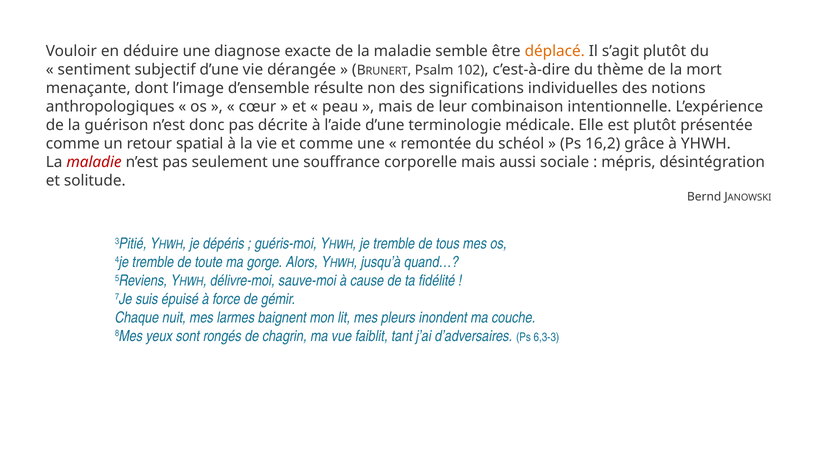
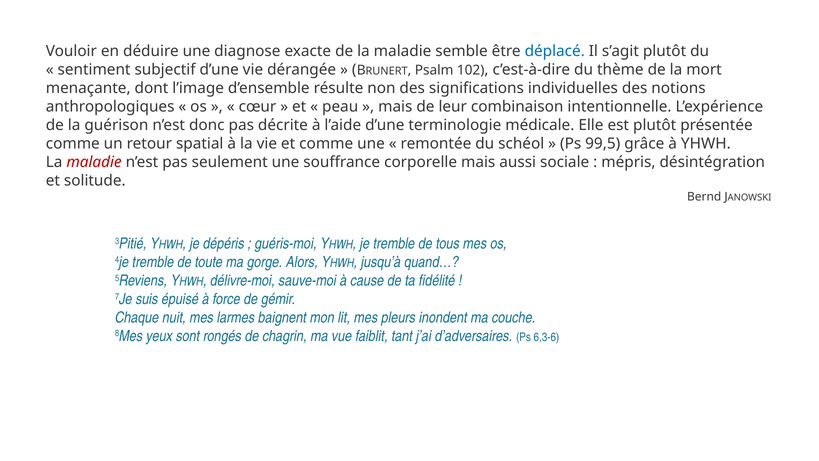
déplacé colour: orange -> blue (555, 51)
16,2: 16,2 -> 99,5 (603, 144)
6,3-3: 6,3-3 -> 6,3-6 (546, 337)
